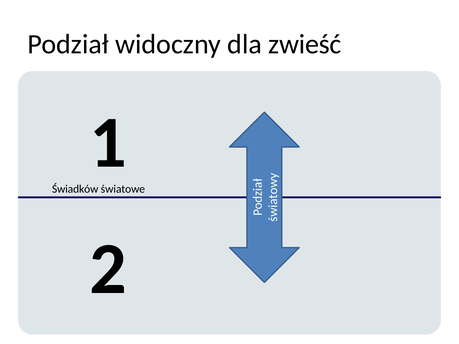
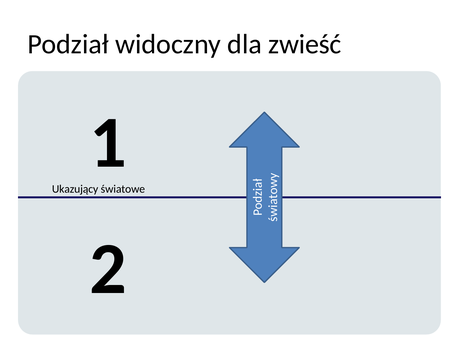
Świadków: Świadków -> Ukazujący (75, 189)
